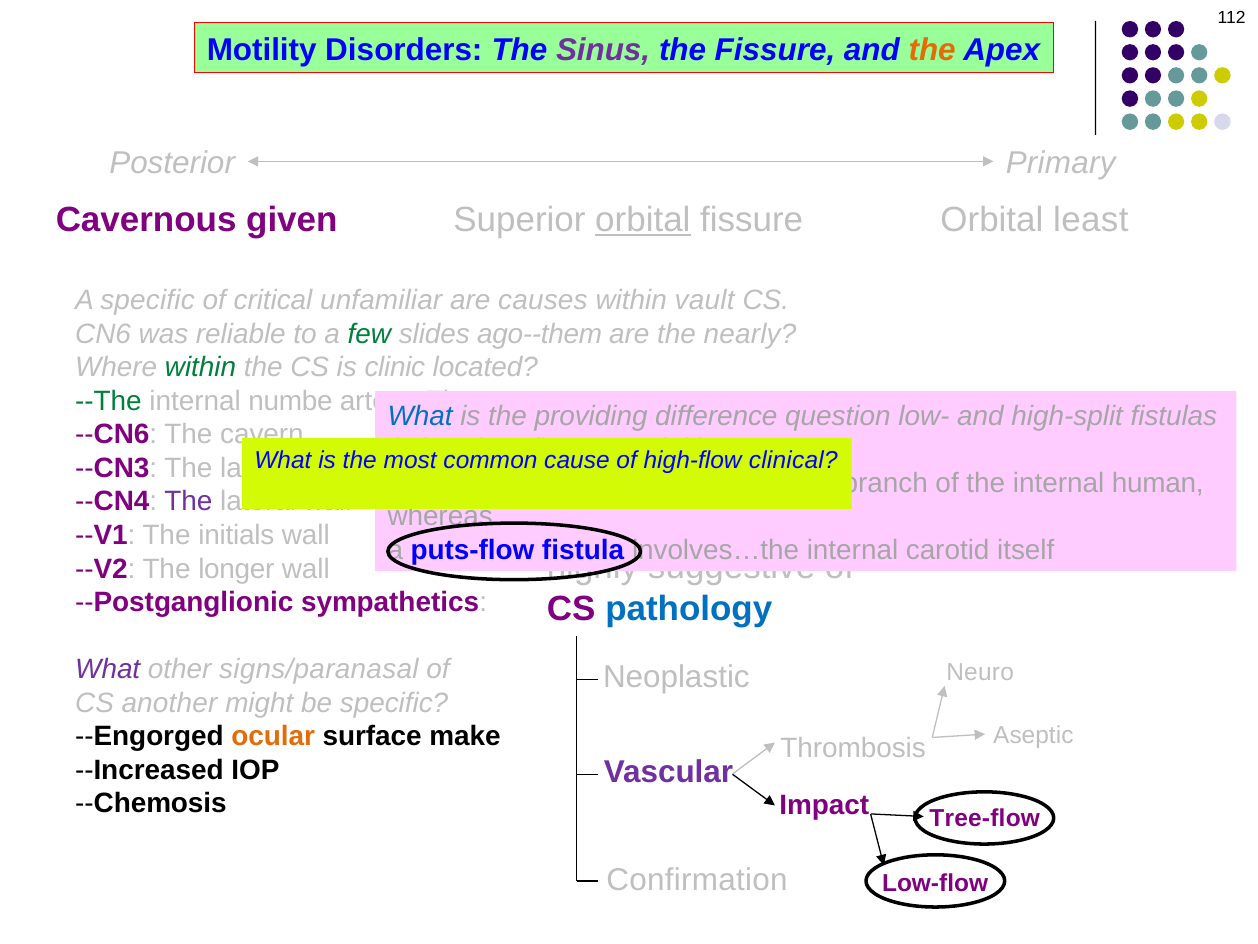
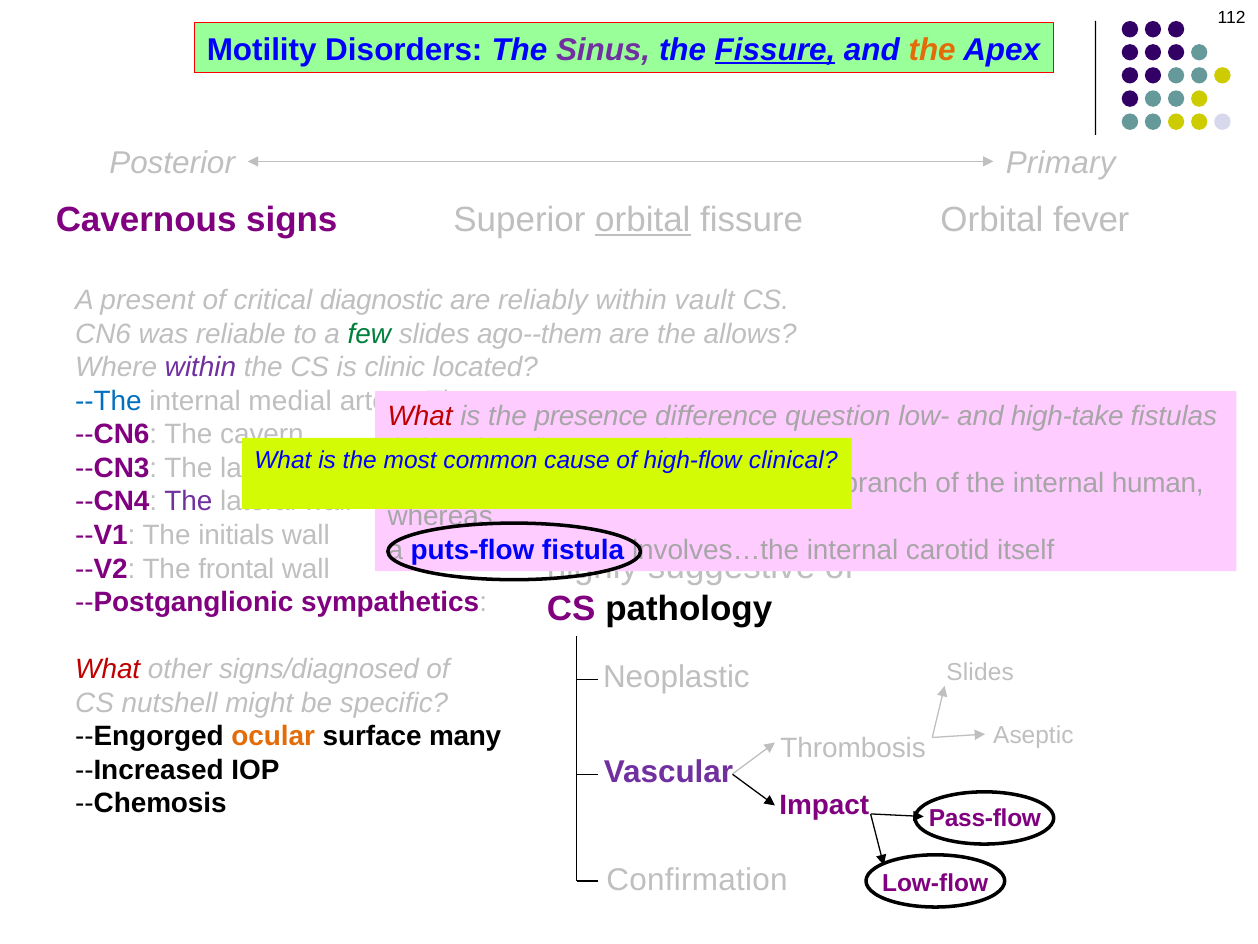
Fissure underline: none -> present (775, 50)
given: given -> signs (292, 220)
least: least -> fever (1091, 220)
A specific: specific -> present (148, 300)
unfamiliar: unfamiliar -> diagnostic (381, 300)
causes: causes -> reliably (543, 300)
nearly: nearly -> allows (750, 334)
within colour: green -> purple (201, 367)
--The colour: green -> blue (108, 401)
numbe: numbe -> medial (290, 401)
What colour: blue -> red (420, 416)
providing: providing -> presence (591, 416)
high-split: high-split -> high-take (1067, 416)
longer: longer -> frontal (236, 569)
pathology colour: blue -> black (689, 608)
What colour: purple -> red (108, 669)
signs/paranasal: signs/paranasal -> signs/diagnosed (319, 669)
Neuro: Neuro -> Slides (980, 673)
another: another -> nutshell (170, 703)
make: make -> many (465, 736)
Tree-flow: Tree-flow -> Pass-flow (985, 818)
